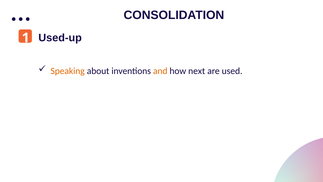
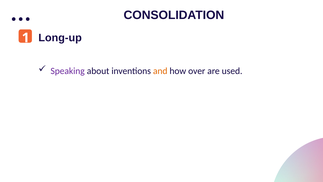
Used-up: Used-up -> Long-up (60, 38)
Speaking colour: orange -> purple (68, 71)
next: next -> over (197, 71)
